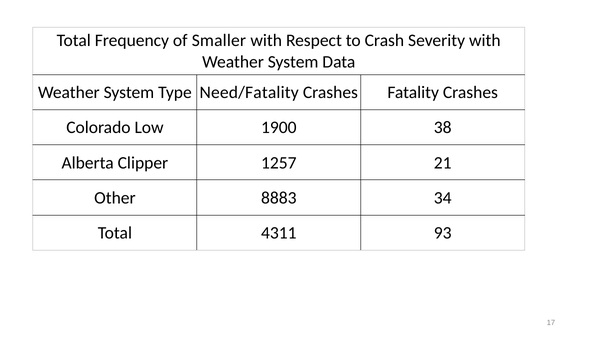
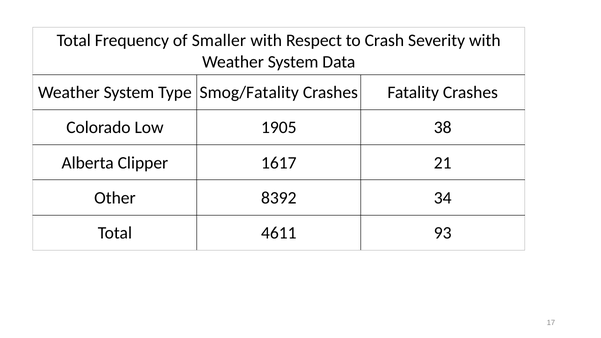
Need/Fatality: Need/Fatality -> Smog/Fatality (249, 93)
1900: 1900 -> 1905 (279, 128)
1257: 1257 -> 1617 (279, 163)
8883: 8883 -> 8392 (279, 198)
4311: 4311 -> 4611 (279, 233)
